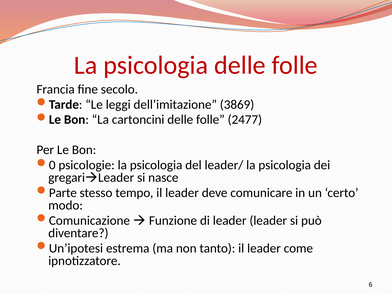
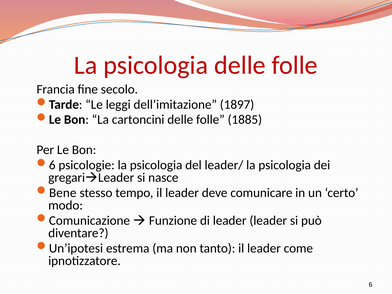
3869: 3869 -> 1897 (237, 104)
2477: 2477 -> 1885 (245, 120)
0: 0 -> 6 (52, 165)
Parte: Parte -> Bene (63, 193)
